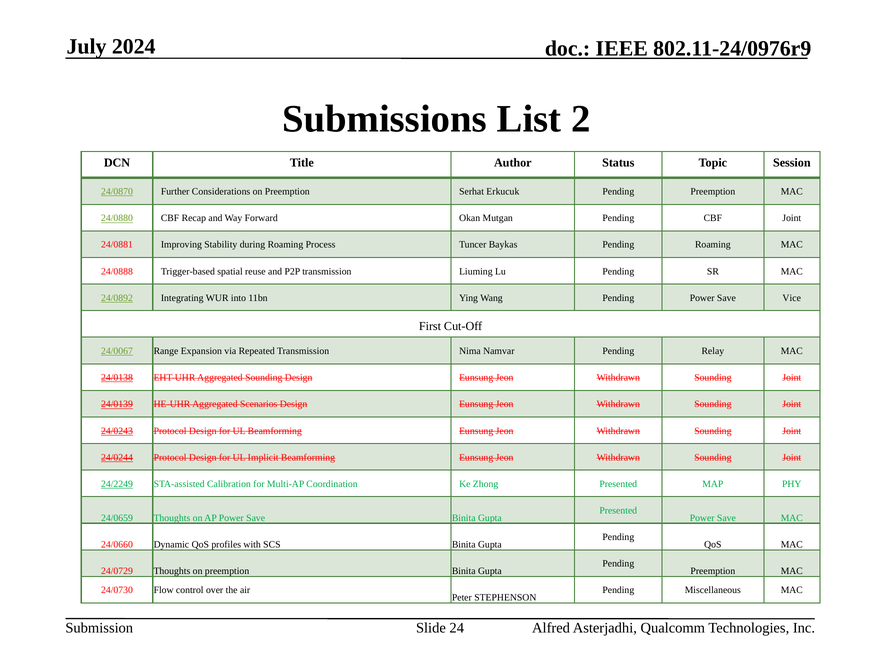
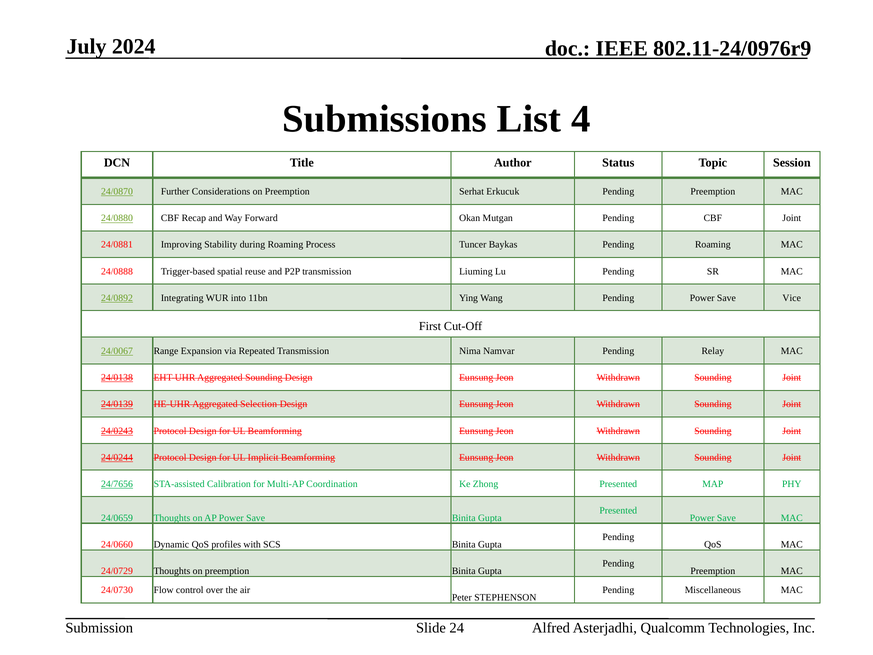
2: 2 -> 4 (581, 119)
Scenarios: Scenarios -> Selection (259, 404)
24/2249: 24/2249 -> 24/7656 (117, 484)
